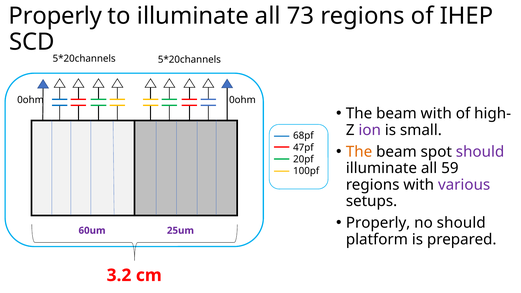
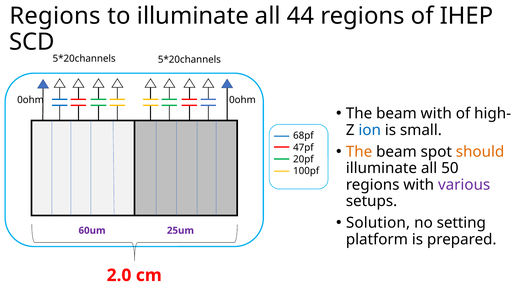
Properly: Properly -> Regions (55, 16)
73: 73 -> 44 (301, 16)
ion colour: purple -> blue (370, 130)
should colour: purple -> orange (480, 152)
59: 59 -> 50 (450, 168)
Properly: Properly -> Solution (378, 223)
no should: should -> setting (461, 223)
3.2: 3.2 -> 2.0 (119, 275)
